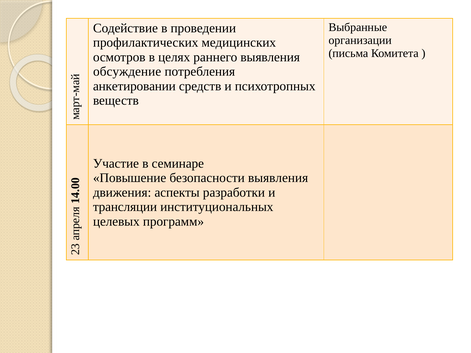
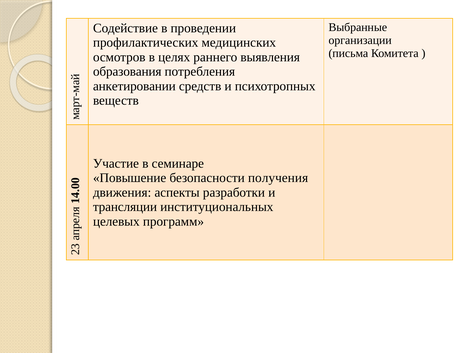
обсуждение: обсуждение -> образования (127, 72)
безопасности выявления: выявления -> получения (278, 178)
